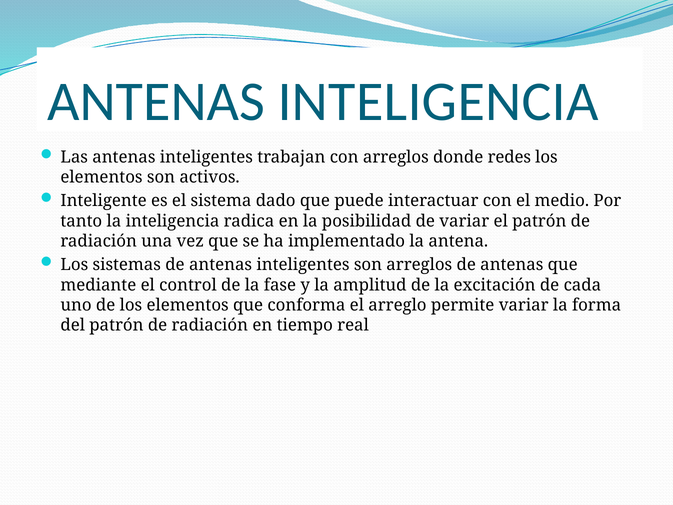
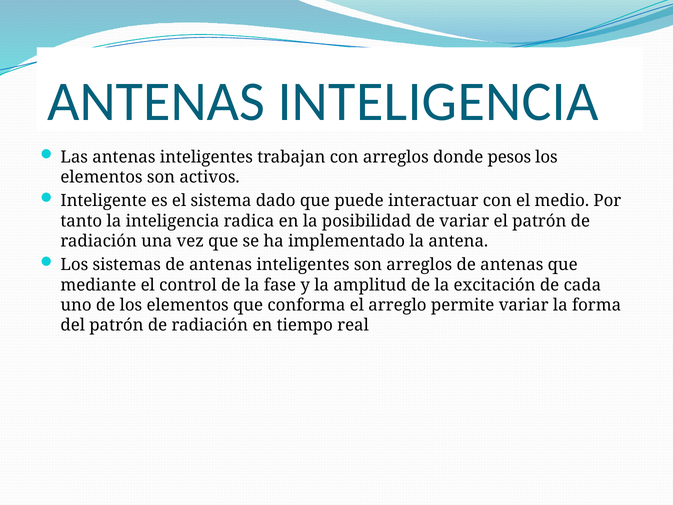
redes: redes -> pesos (509, 157)
